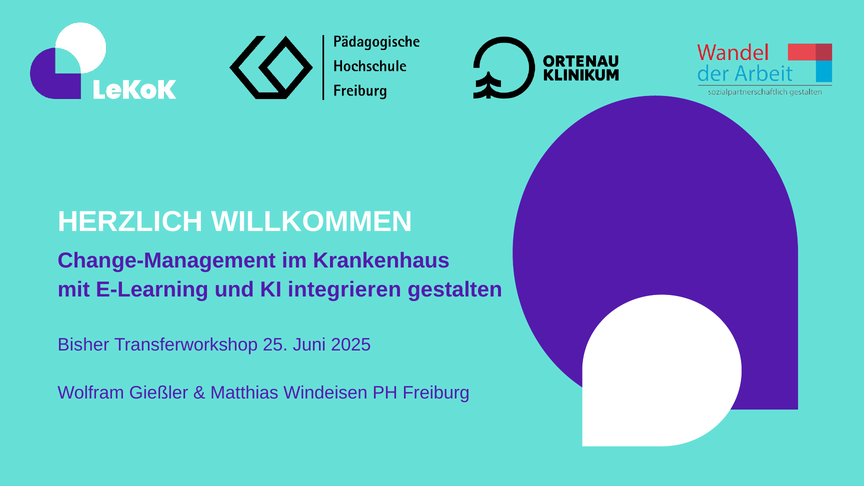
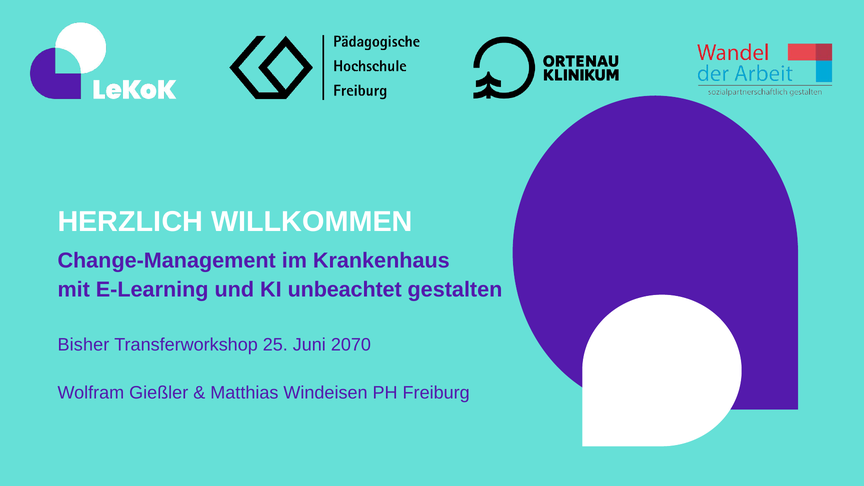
integrieren: integrieren -> unbeachtet (345, 290)
2025: 2025 -> 2070 (351, 345)
